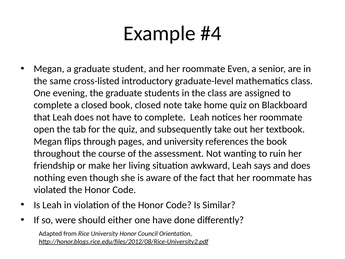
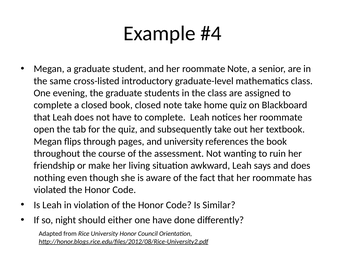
roommate Even: Even -> Note (238, 69)
were: were -> night (66, 220)
